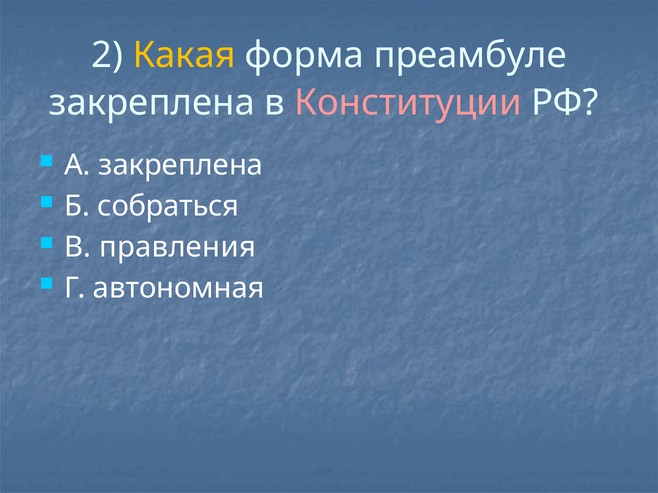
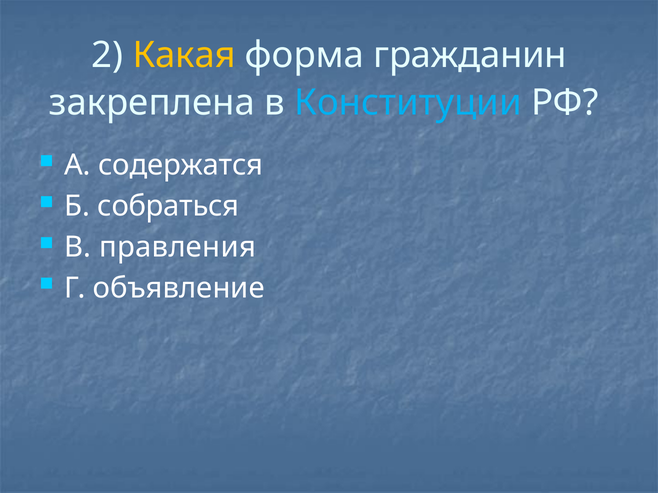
преамбуле: преамбуле -> гражданин (470, 55)
Конституции colour: pink -> light blue (408, 103)
А закреплена: закреплена -> содержатся (181, 165)
автономная: автономная -> объявление (179, 288)
